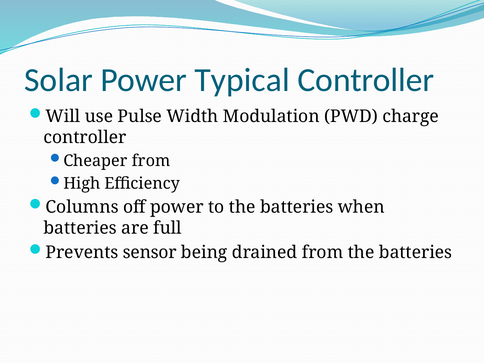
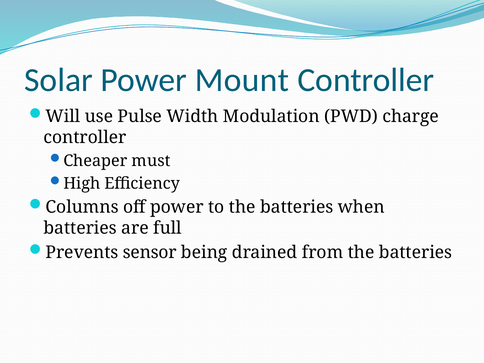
Typical: Typical -> Mount (242, 80)
Cheaper from: from -> must (151, 161)
